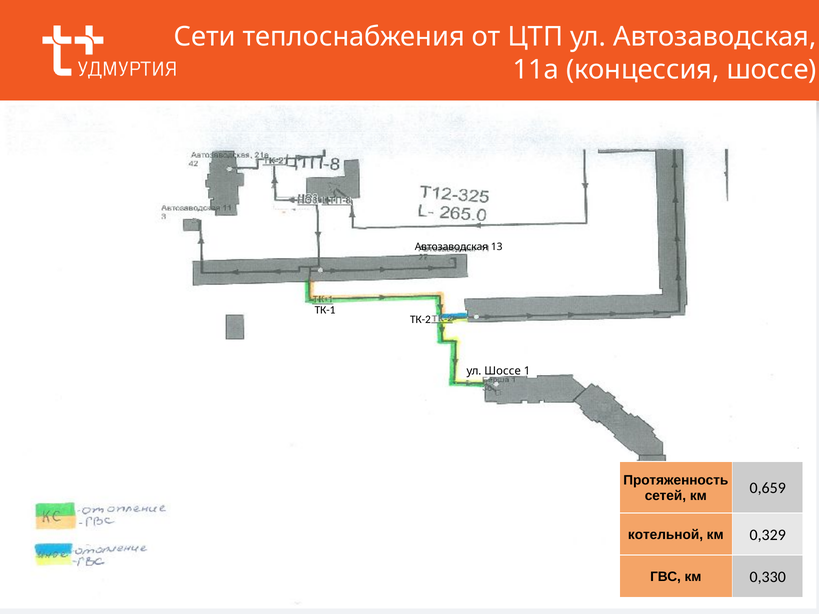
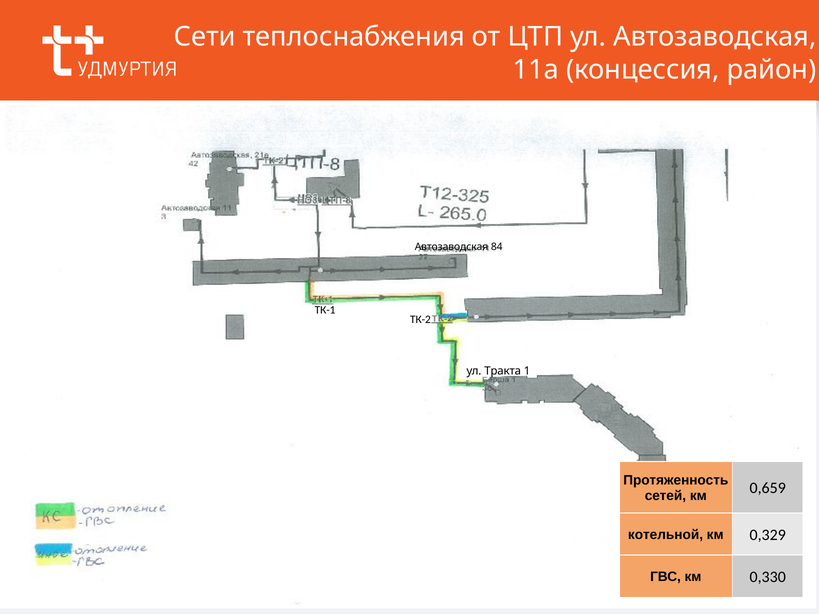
концессия шоссе: шоссе -> район (772, 70)
13: 13 -> 84 (497, 247)
ул Шоссе: Шоссе -> Тракта (503, 371)
